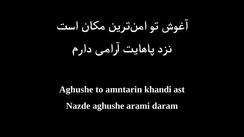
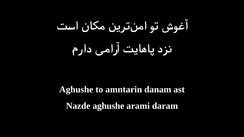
khandi: khandi -> danam (158, 90)
